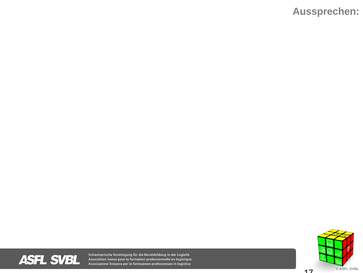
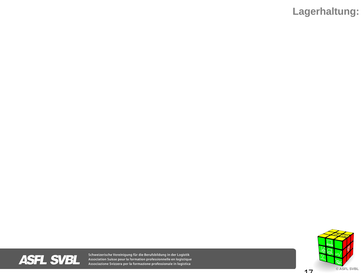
Aussprechen: Aussprechen -> Lagerhaltung (326, 11)
